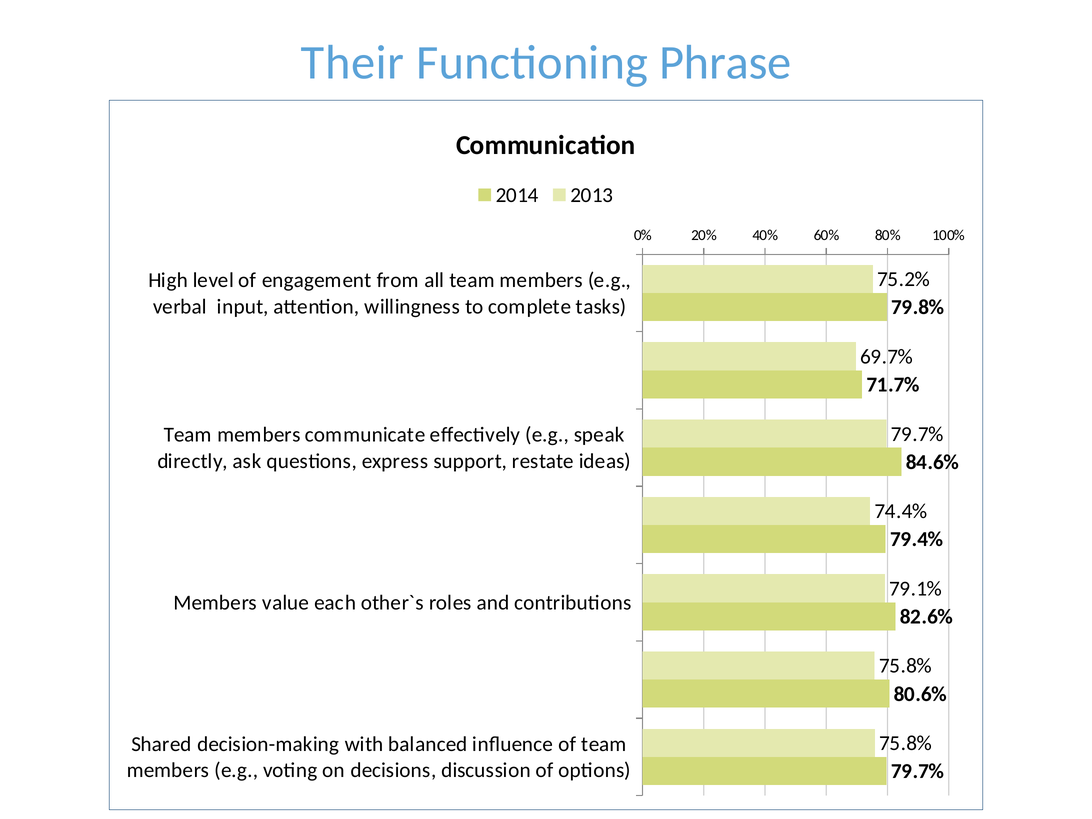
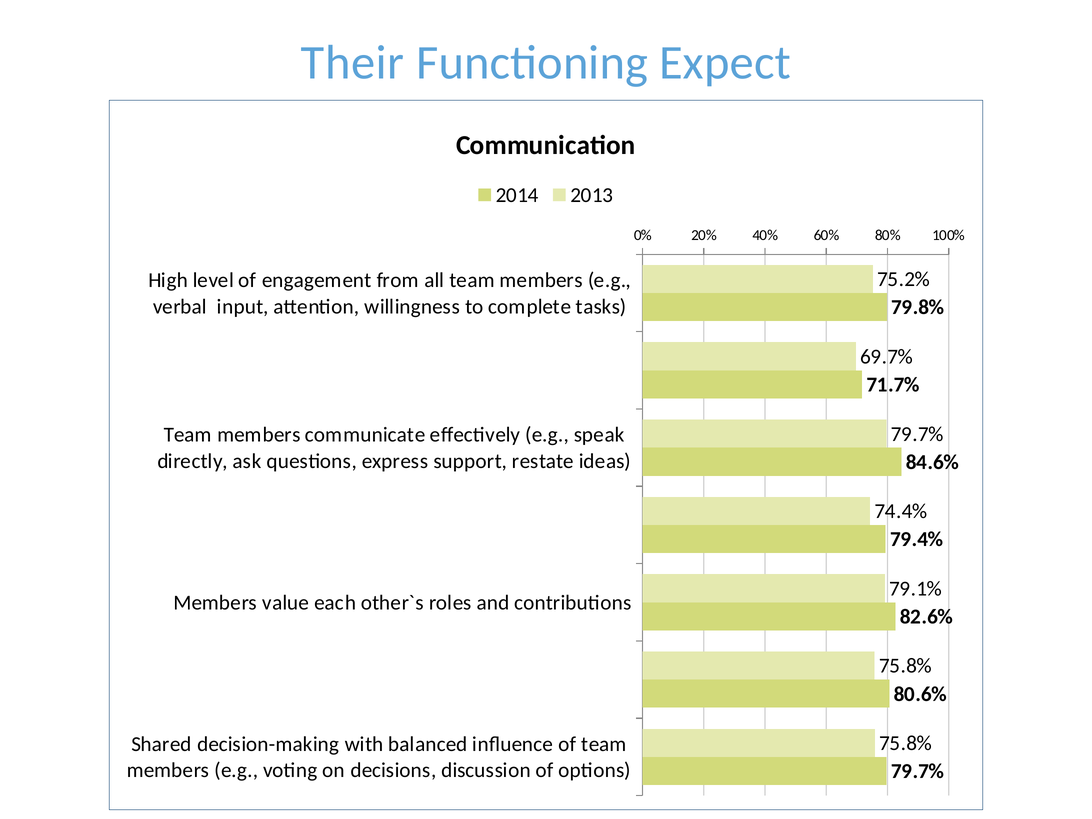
Phrase: Phrase -> Expect (725, 63)
